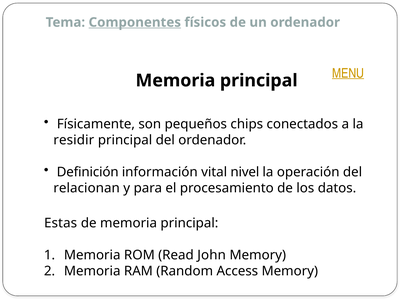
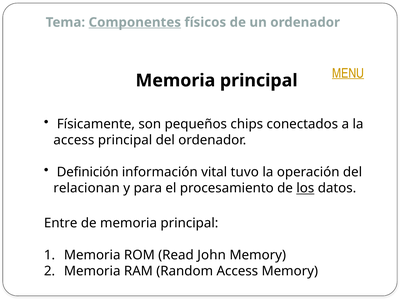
residir: residir -> access (74, 140)
nivel: nivel -> tuvo (245, 172)
los underline: none -> present (305, 188)
Estas: Estas -> Entre (61, 223)
